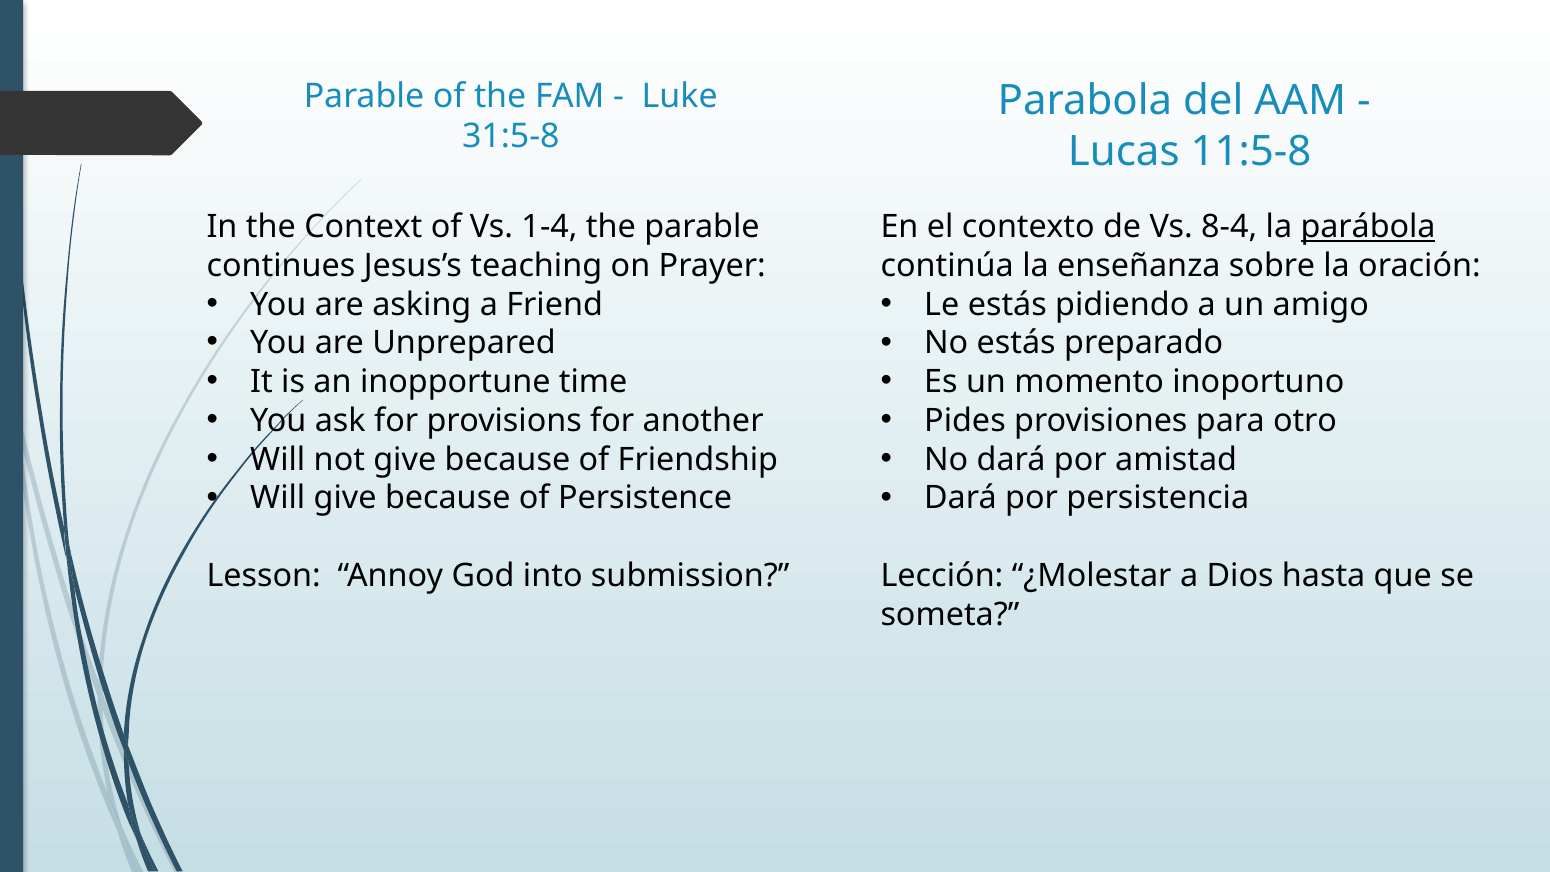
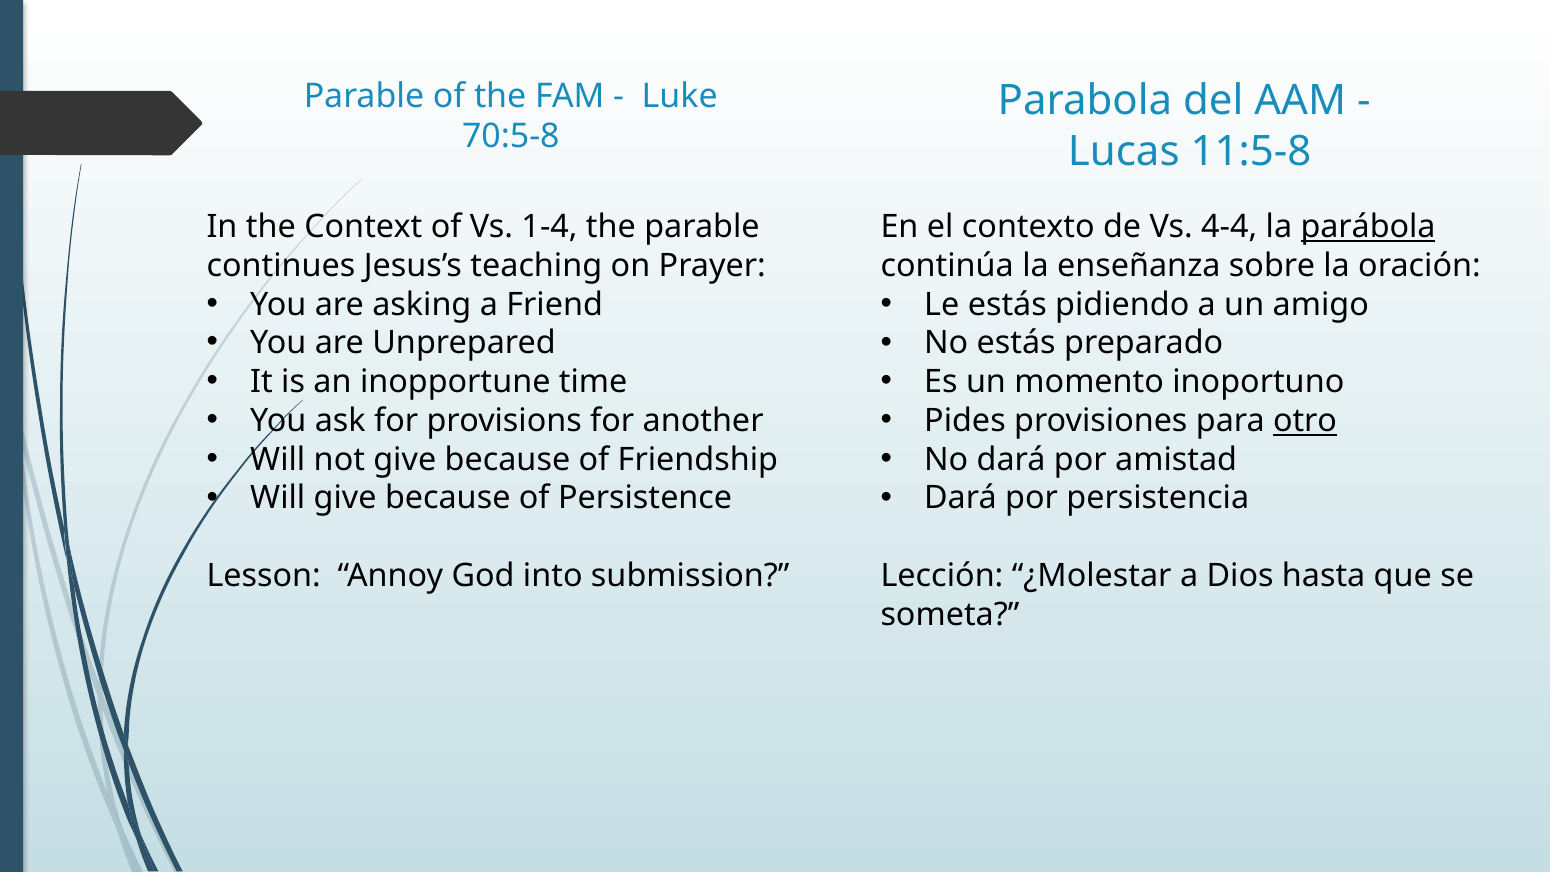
31:5-8: 31:5-8 -> 70:5-8 (511, 137)
8-4: 8-4 -> 4-4 (1229, 227)
otro underline: none -> present (1305, 421)
